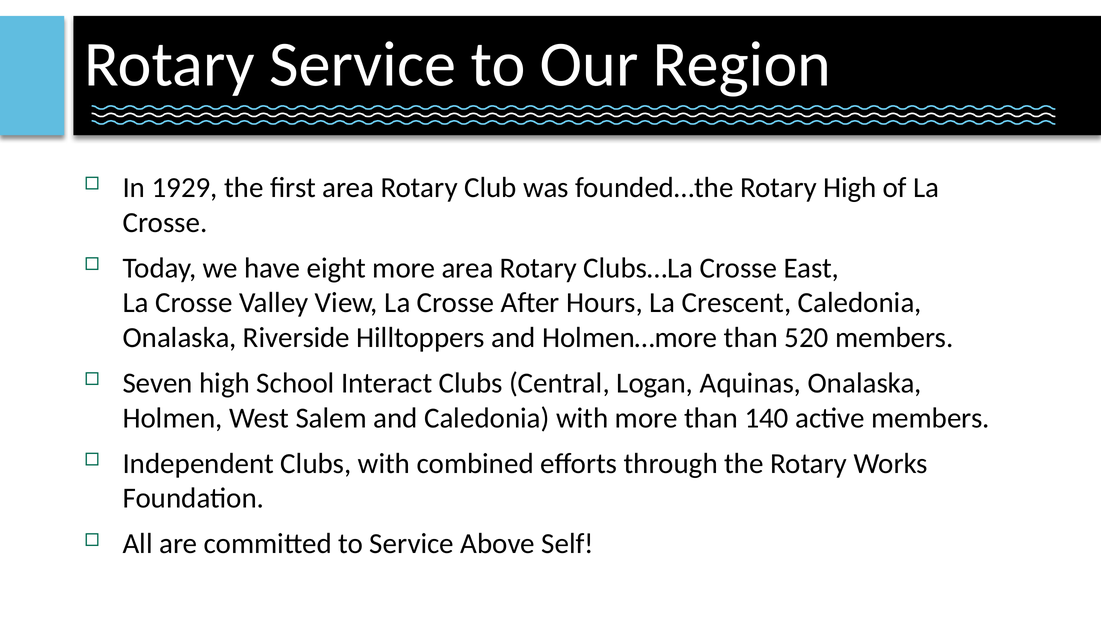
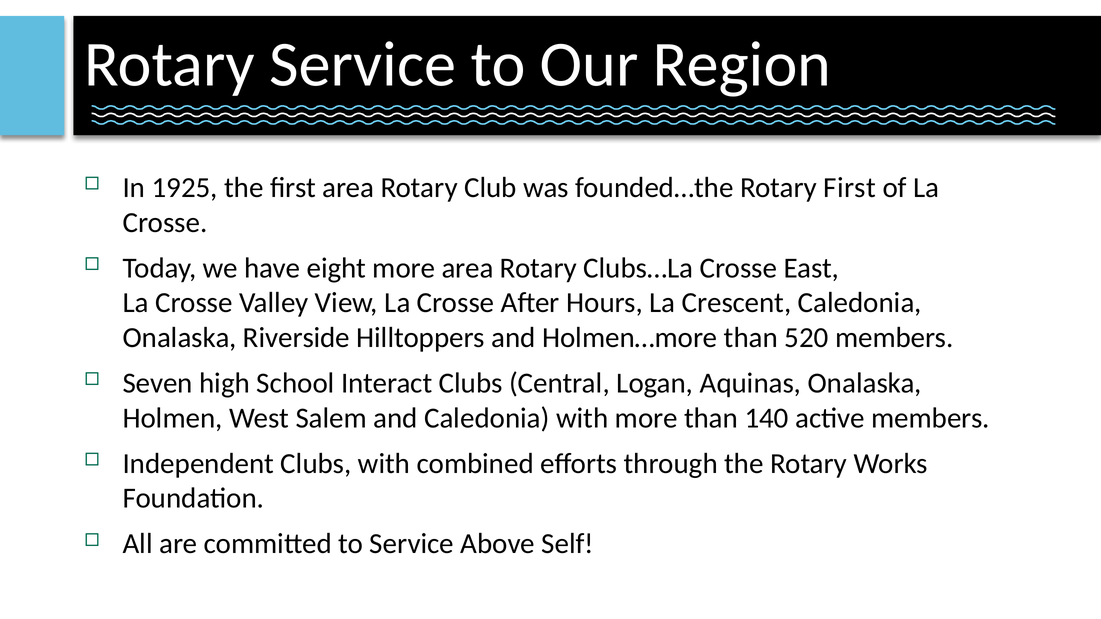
1929: 1929 -> 1925 (185, 188)
Rotary High: High -> First (850, 188)
